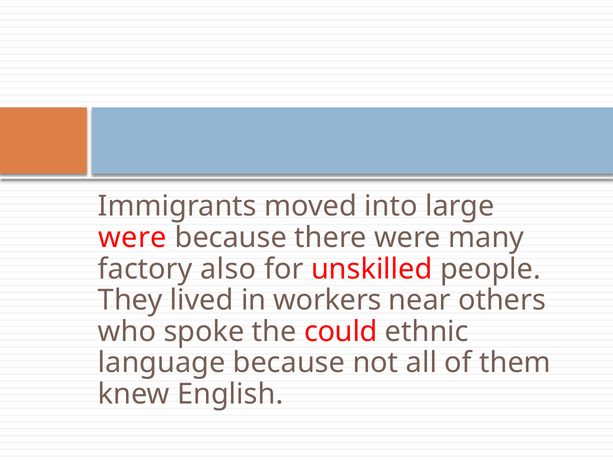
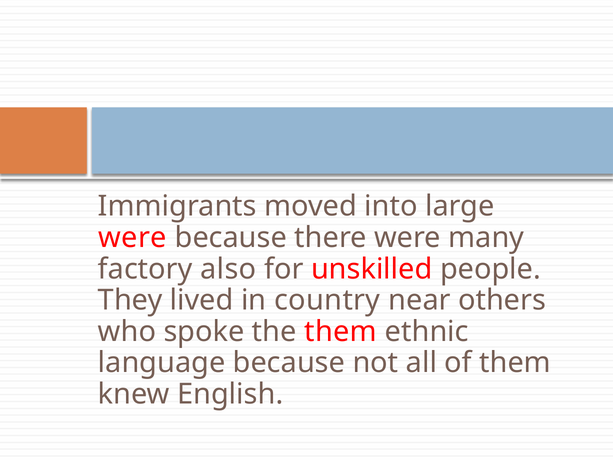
workers: workers -> country (327, 300)
the could: could -> them (341, 331)
